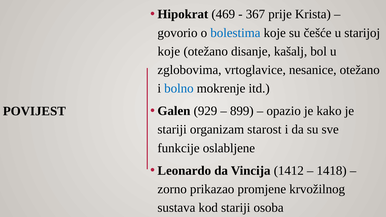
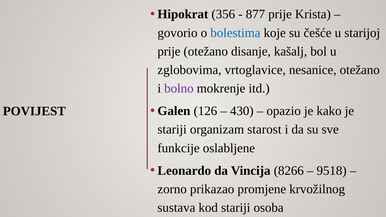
469: 469 -> 356 (223, 14)
367: 367 -> 877 (255, 14)
koje: koje -> prije (169, 51)
bolno colour: blue -> purple (179, 88)
929: 929 -> 126 (205, 111)
899: 899 -> 430 (242, 111)
1412: 1412 -> 8266 (289, 171)
1418: 1418 -> 9518 (332, 171)
